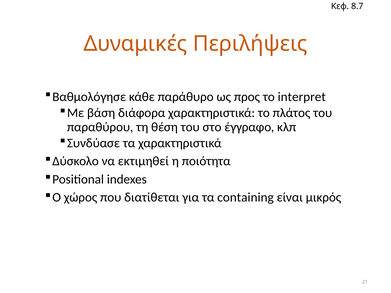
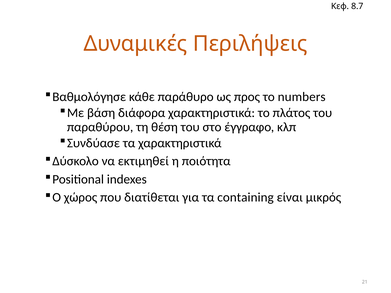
interpret: interpret -> numbers (302, 97)
